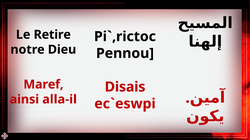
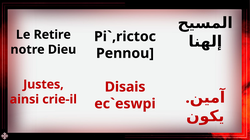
Maref: Maref -> Justes (43, 85)
alla-il: alla-il -> crie-il (60, 100)
